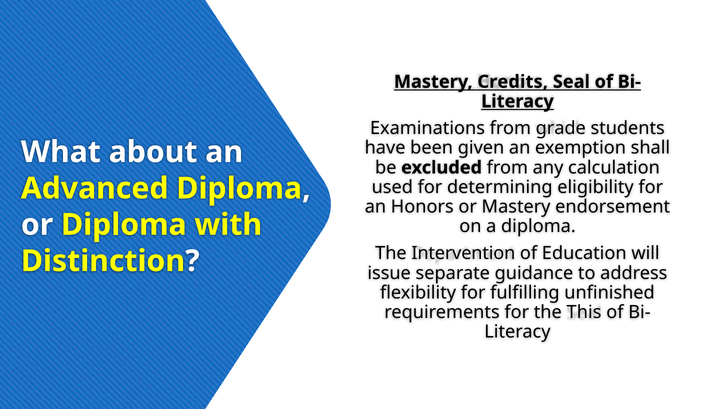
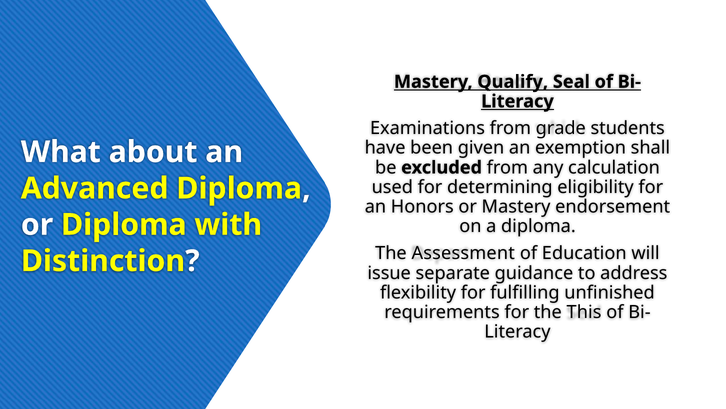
Credits: Credits -> Qualify (513, 82)
Intervention: Intervention -> Assessment (463, 253)
